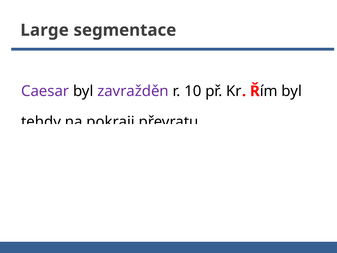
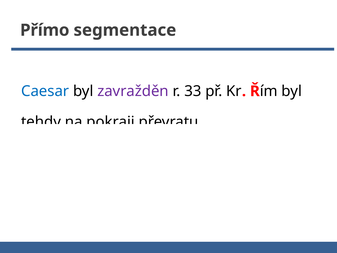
Large: Large -> Přímo (45, 30)
Caesar colour: purple -> blue (45, 91)
10: 10 -> 33 (193, 91)
